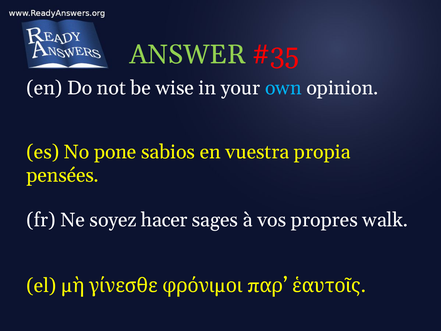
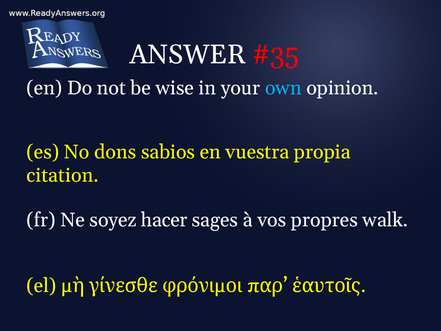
ANSWER colour: light green -> white (188, 54)
pone: pone -> dons (115, 152)
pensées: pensées -> citation (63, 175)
